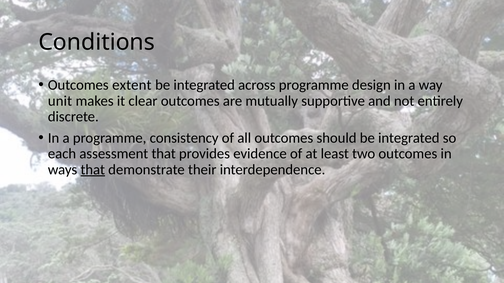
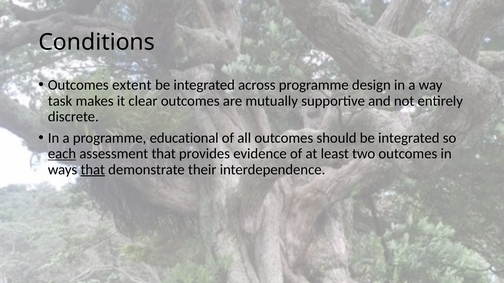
unit: unit -> task (60, 101)
consistency: consistency -> educational (184, 138)
each underline: none -> present (62, 154)
